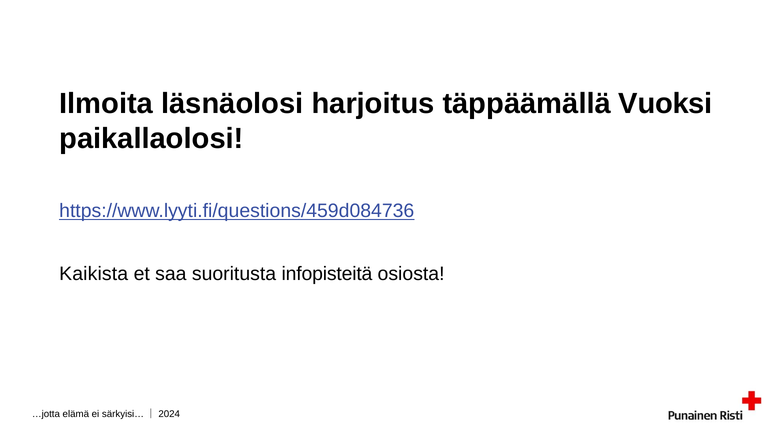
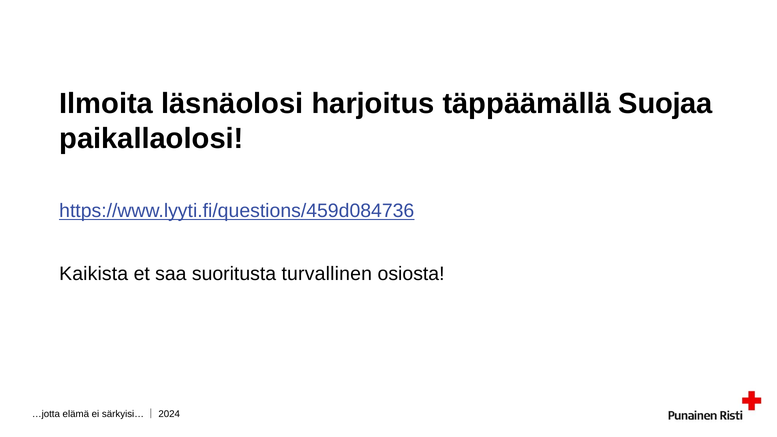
Vuoksi: Vuoksi -> Suojaa (665, 104)
infopisteitä: infopisteitä -> turvallinen (327, 274)
